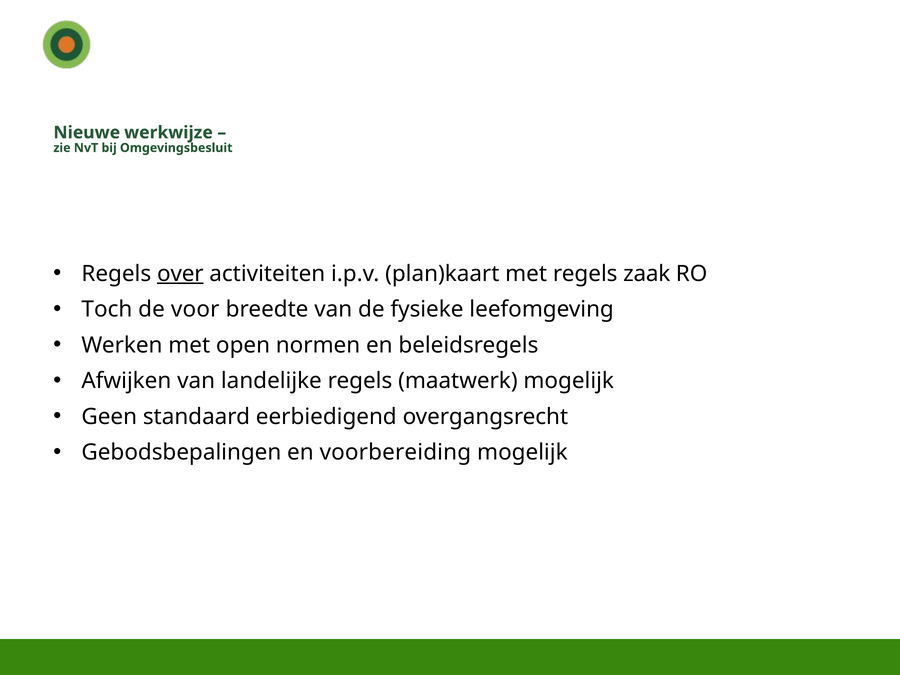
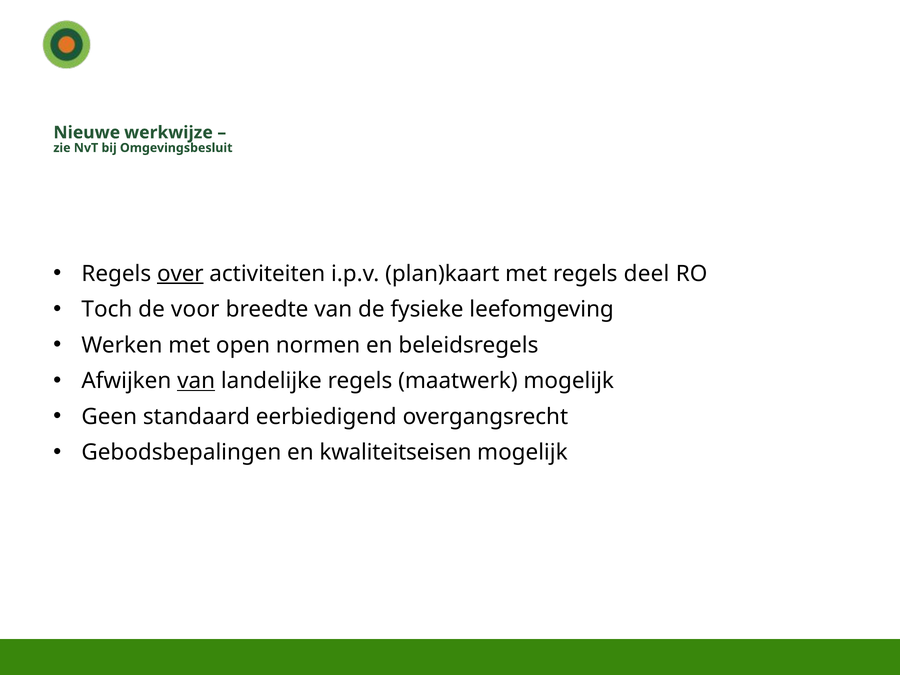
zaak: zaak -> deel (647, 274)
van underline: none -> present (196, 381)
voorbereiding: voorbereiding -> kwaliteitseisen (396, 452)
